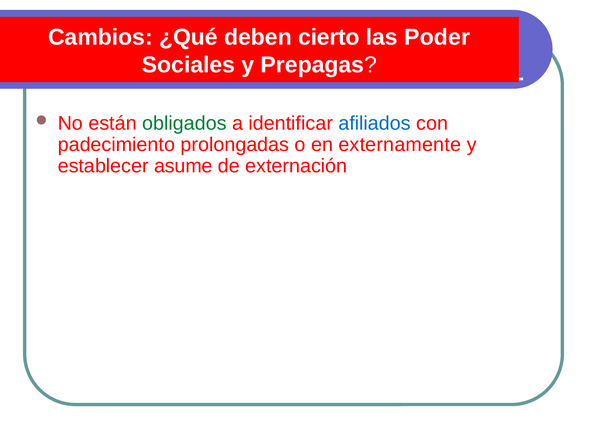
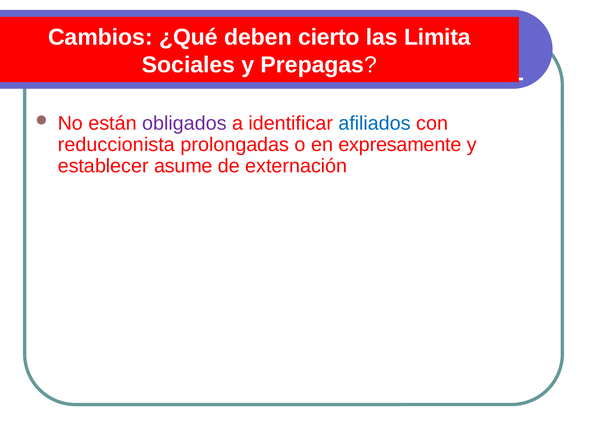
Poder: Poder -> Limita (437, 37)
obligados colour: green -> purple (184, 123)
padecimiento: padecimiento -> reduccionista (116, 145)
externamente: externamente -> expresamente (400, 145)
